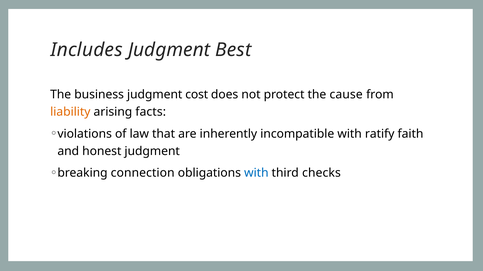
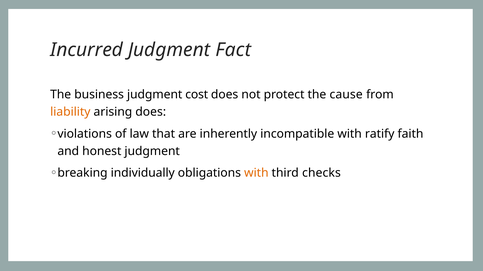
Includes: Includes -> Incurred (87, 50)
Best: Best -> Fact (233, 50)
arising facts: facts -> does (151, 112)
connection: connection -> individually (143, 173)
with colour: blue -> orange (256, 173)
